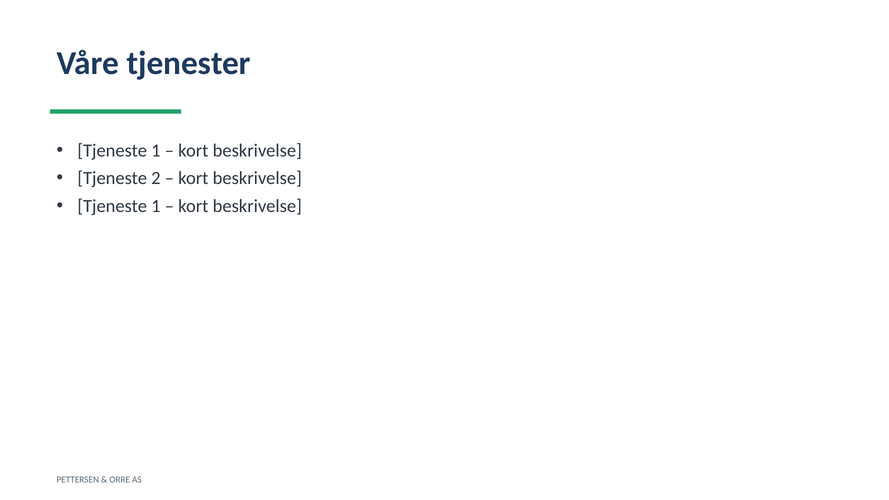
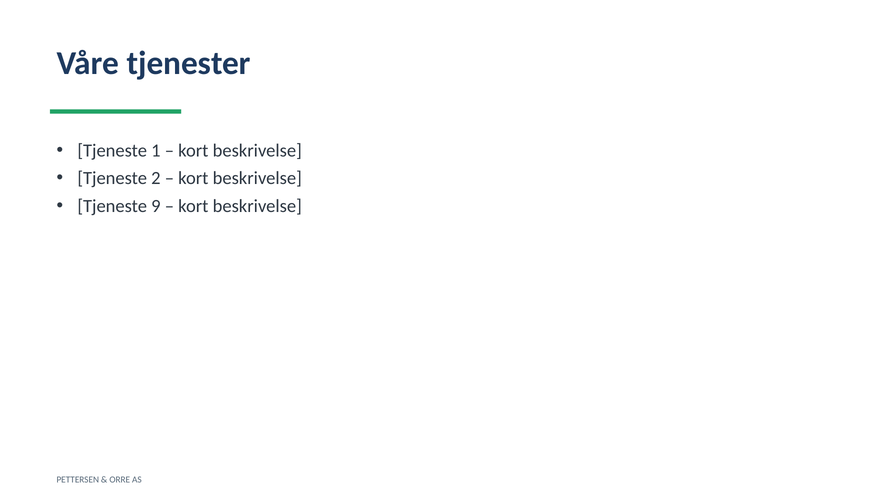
1: 1 -> 9 (156, 206)
